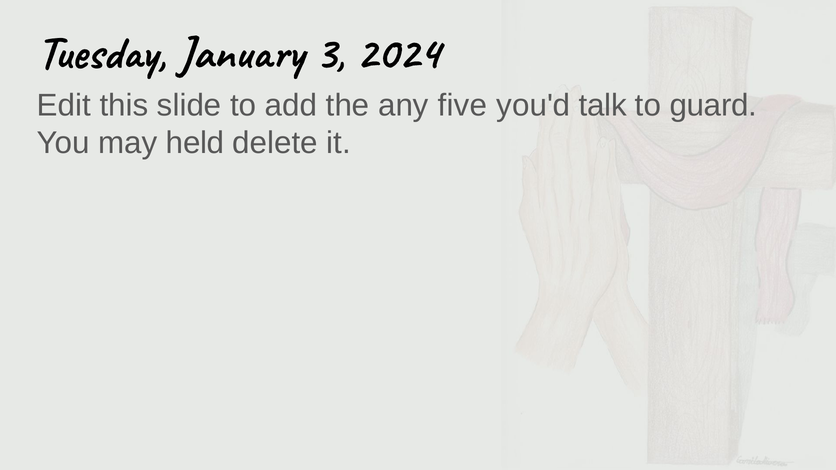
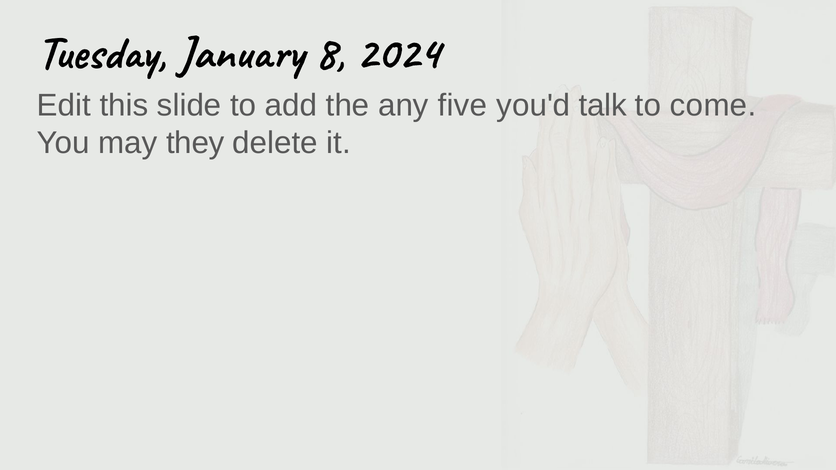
3: 3 -> 8 (330, 52)
guard: guard -> come (713, 106)
held: held -> they (195, 143)
